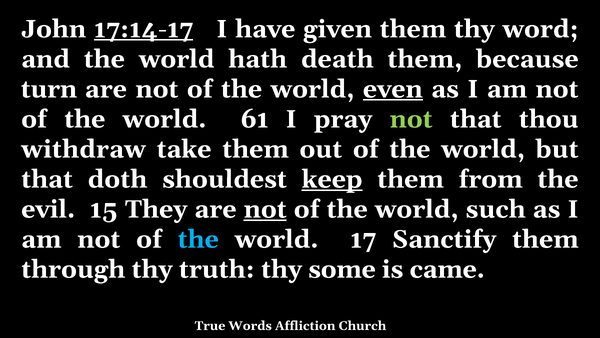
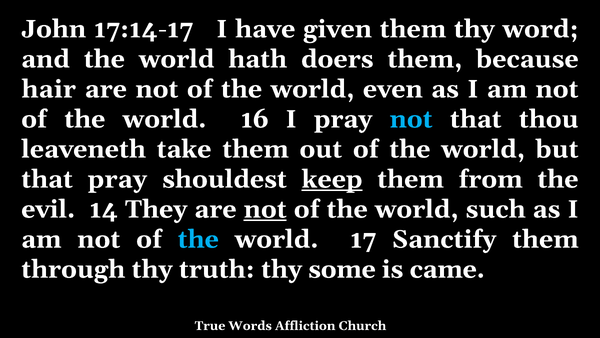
17:14-17 underline: present -> none (144, 29)
death: death -> doers (337, 59)
turn: turn -> hair (49, 89)
even underline: present -> none (393, 89)
61: 61 -> 16 (255, 119)
not colour: light green -> light blue (411, 119)
withdraw: withdraw -> leaveneth (84, 149)
that doth: doth -> pray (117, 179)
15: 15 -> 14 (104, 209)
